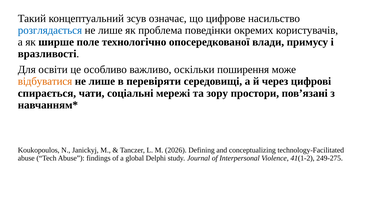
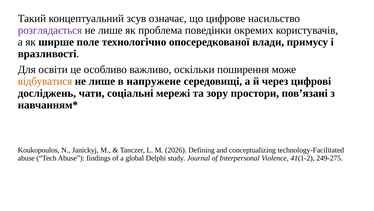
розглядається colour: blue -> purple (50, 30)
перевіряти: перевіряти -> напружене (154, 81)
спирається: спирається -> досліджень (47, 93)
